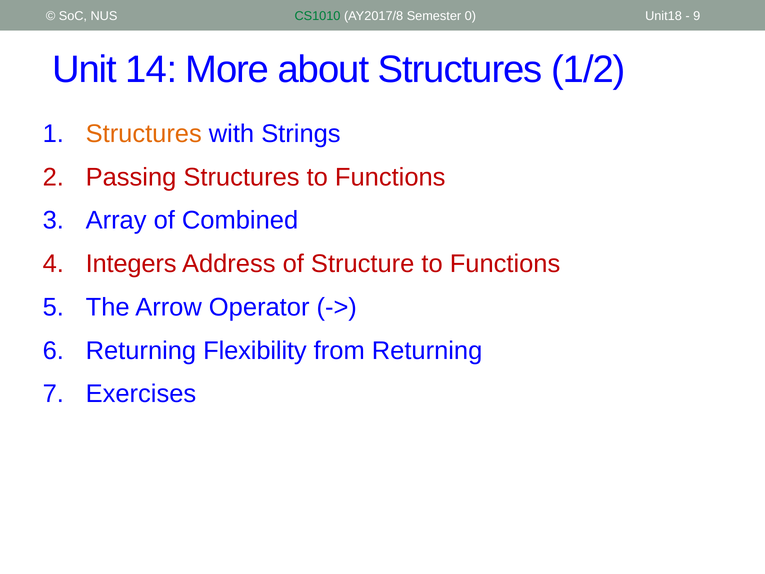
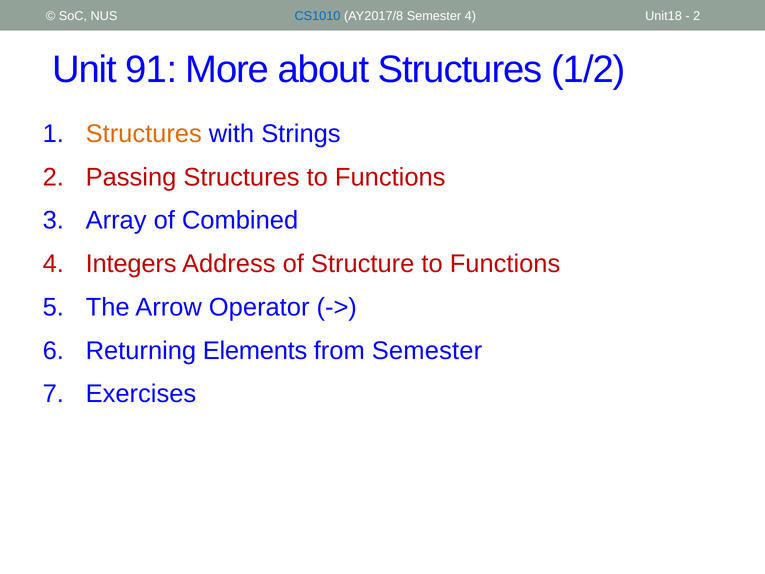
CS1010 colour: green -> blue (317, 16)
Semester 0: 0 -> 4 (470, 16)
9: 9 -> 2 (697, 16)
14: 14 -> 91 (151, 70)
Flexibility: Flexibility -> Elements (255, 350)
from Returning: Returning -> Semester (427, 350)
